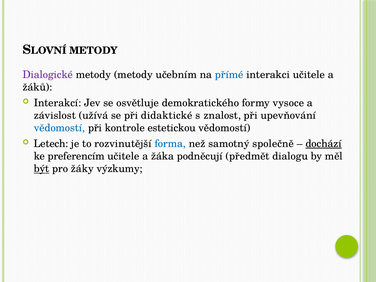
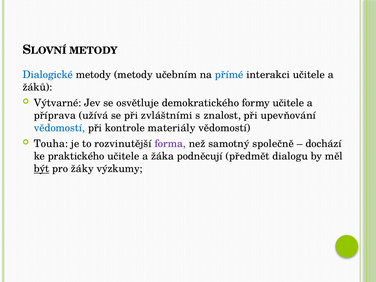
Dialogické colour: purple -> blue (48, 75)
Interakcí: Interakcí -> Výtvarné (57, 103)
formy vysoce: vysoce -> učitele (288, 103)
závislost: závislost -> příprava (55, 115)
didaktické: didaktické -> zvláštními (167, 115)
estetickou: estetickou -> materiály (172, 128)
Letech: Letech -> Touha (51, 144)
forma colour: blue -> purple (170, 144)
dochází underline: present -> none (324, 144)
preferencím: preferencím -> praktického (76, 156)
